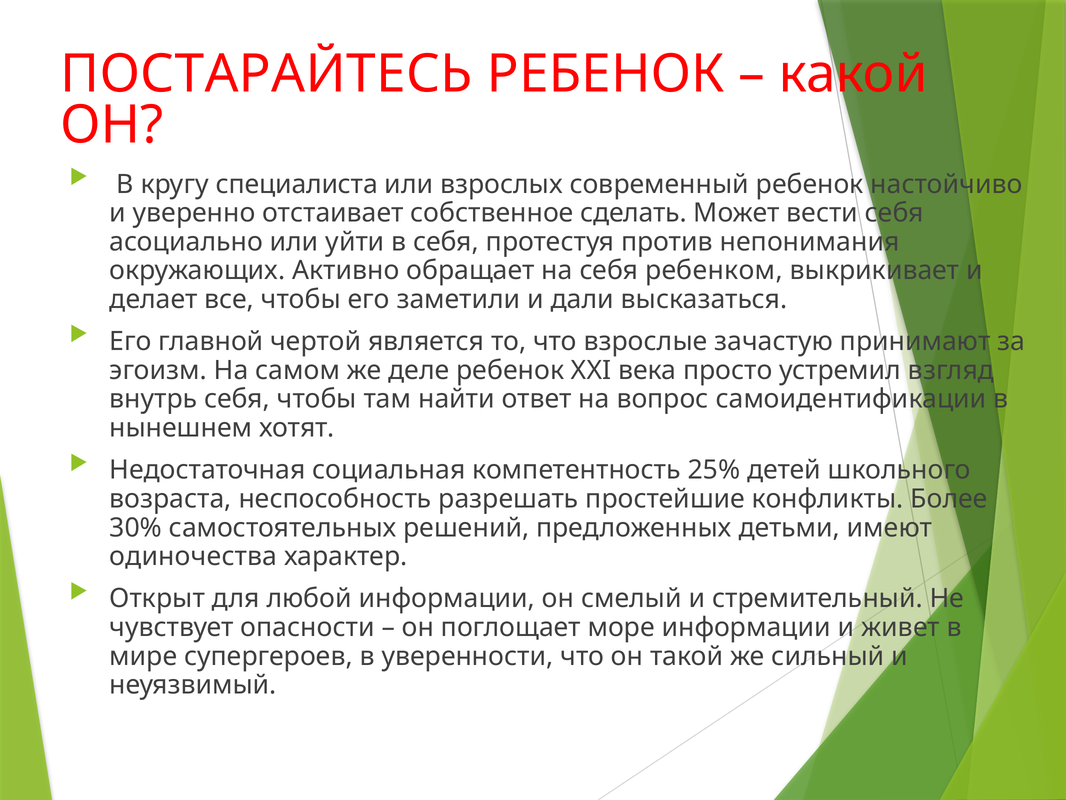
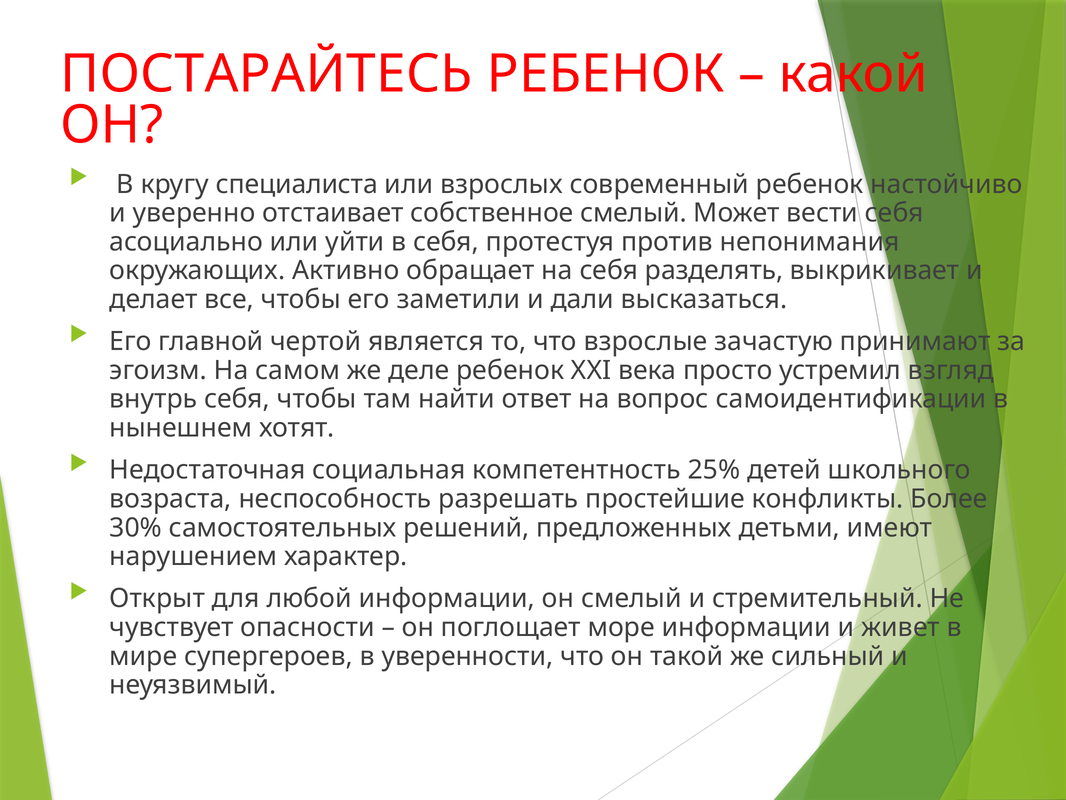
собственное сделать: сделать -> смелый (634, 213)
ребенком: ребенком -> разделять (714, 270)
одиночества: одиночества -> нарушением (193, 556)
